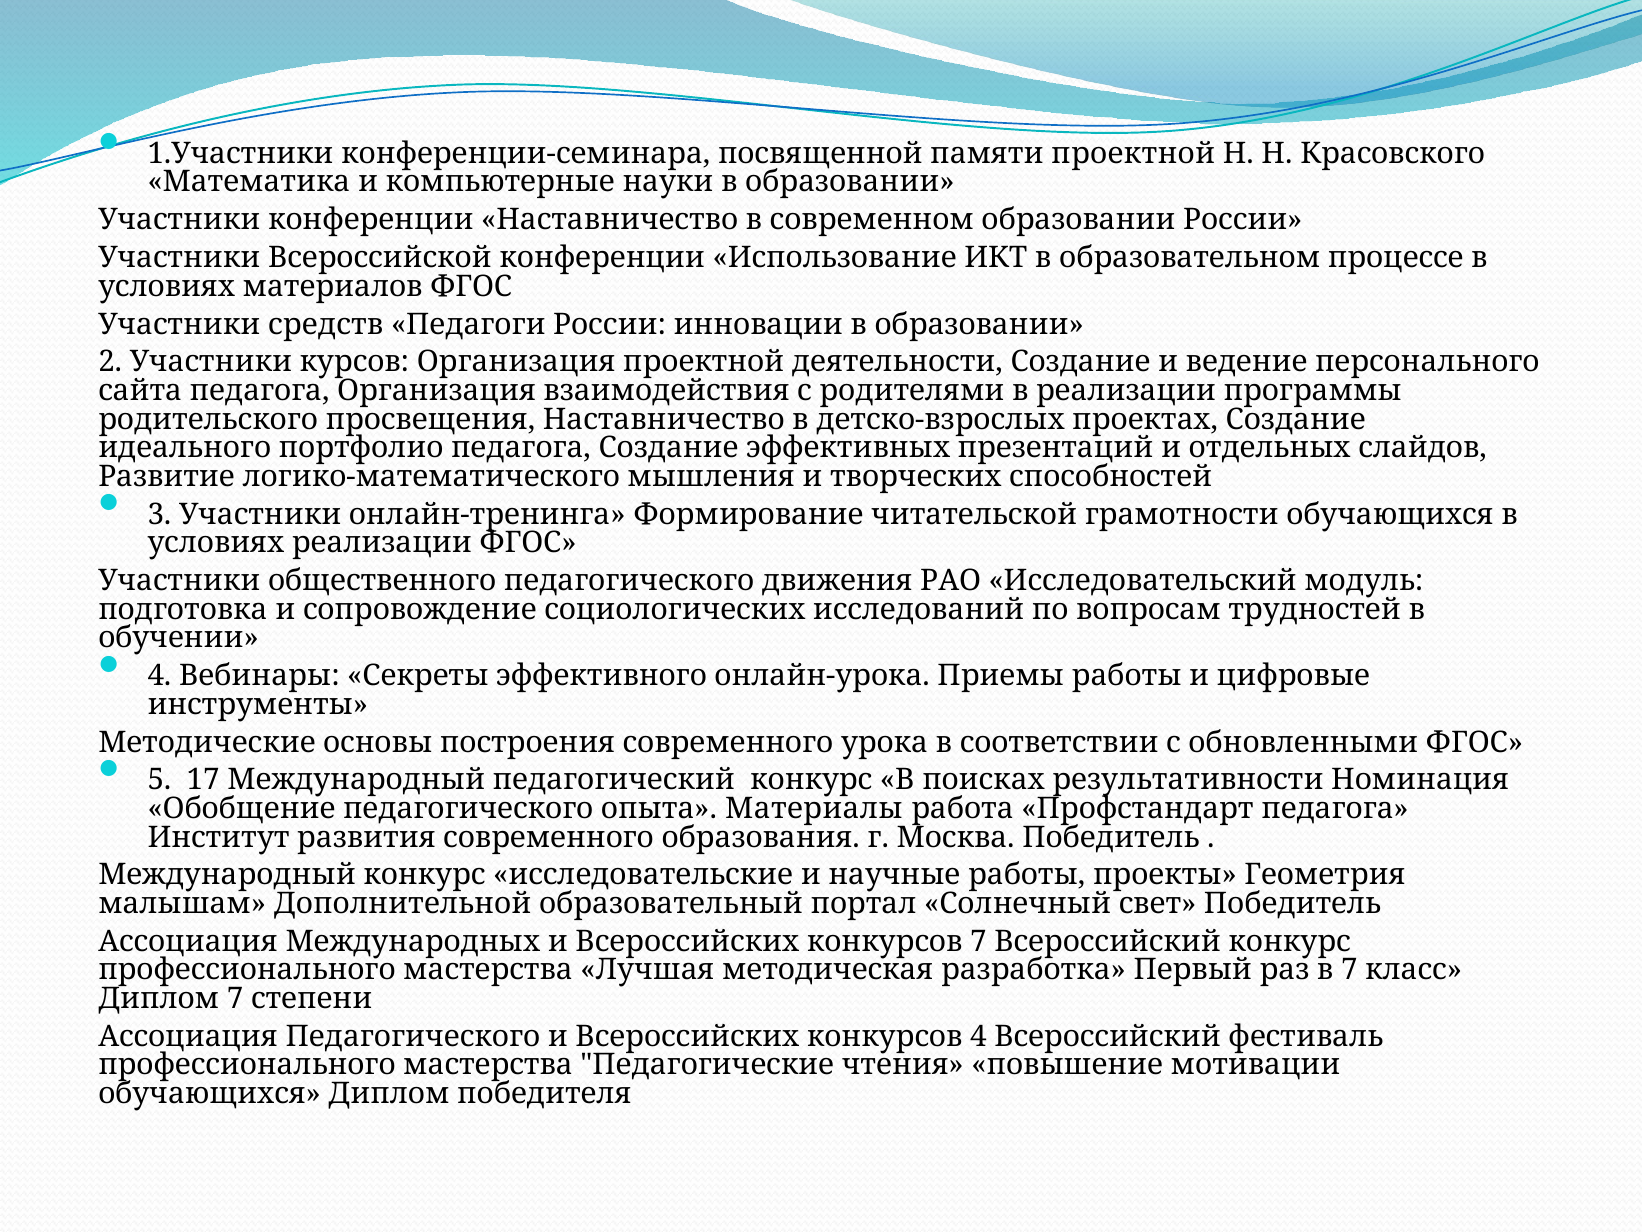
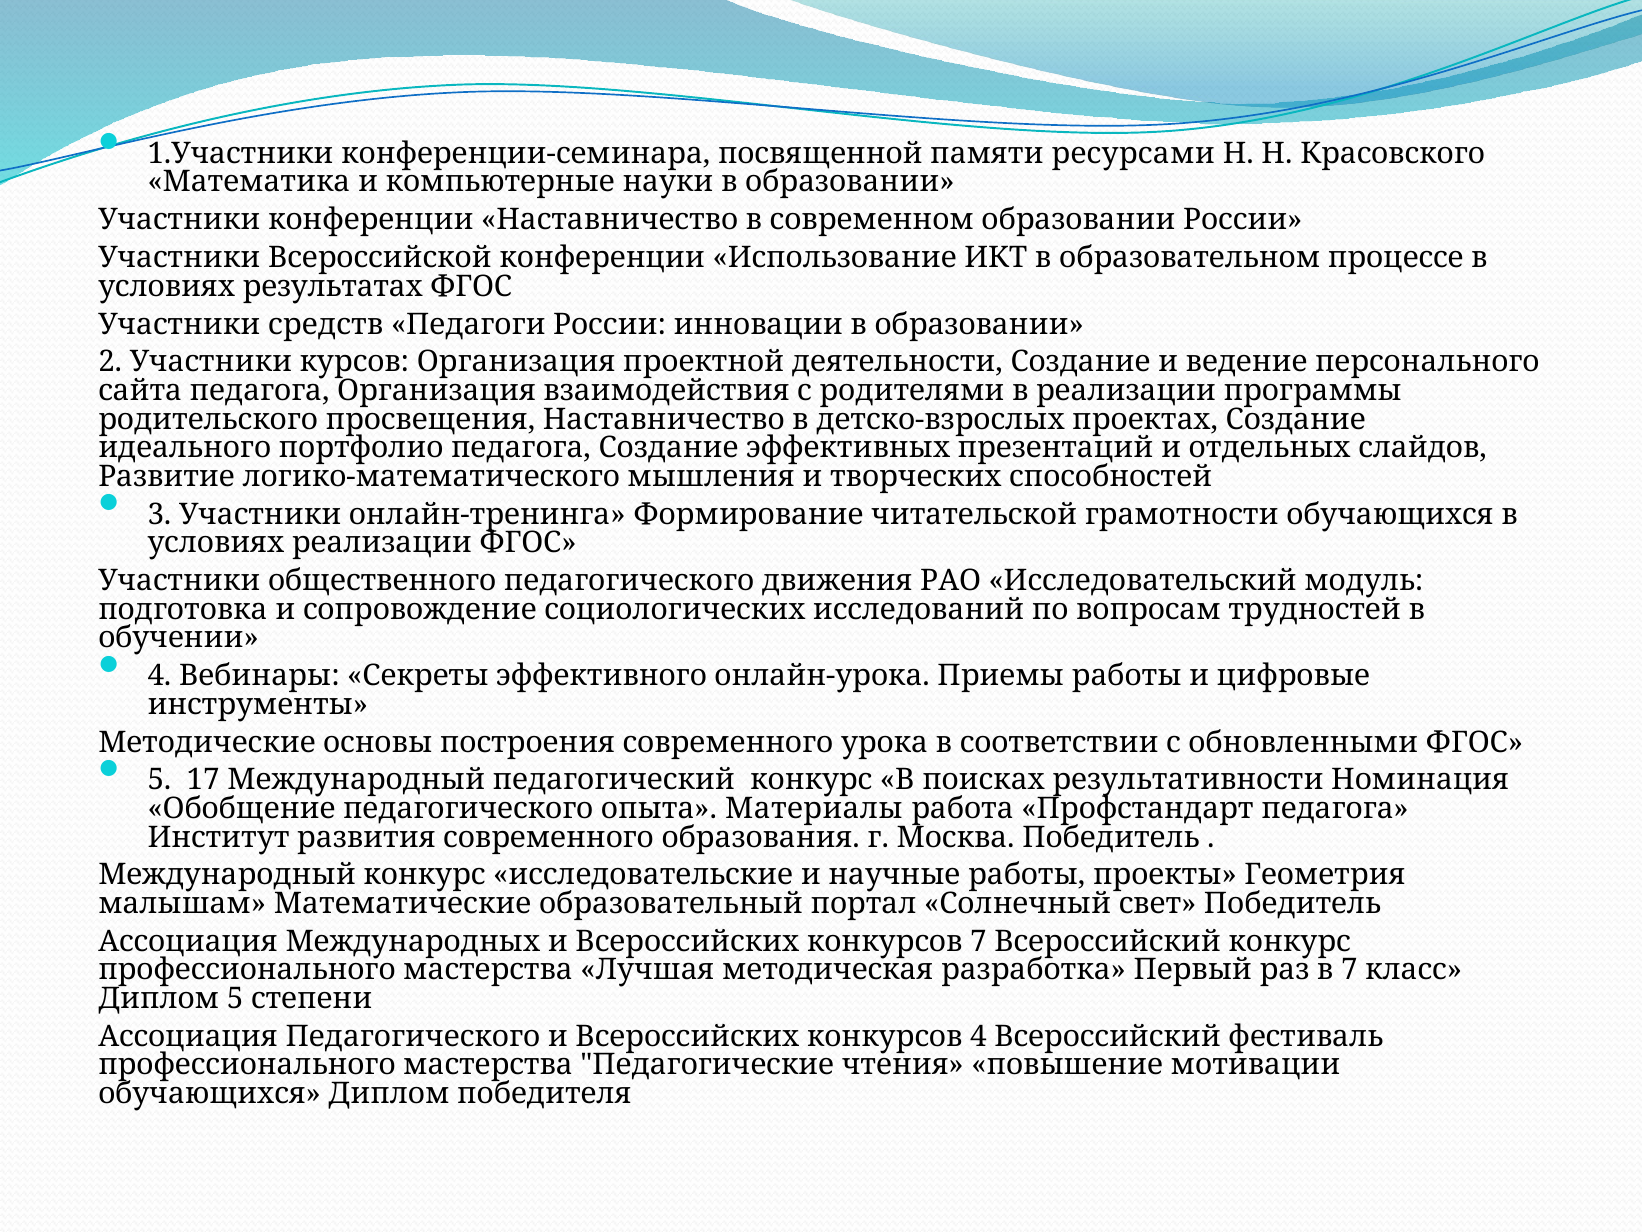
памяти проектной: проектной -> ресурсами (1133, 153)
материалов: материалов -> результатах (333, 286)
Дополнительной: Дополнительной -> Математические (403, 903)
Диплом 7: 7 -> 5 (235, 998)
